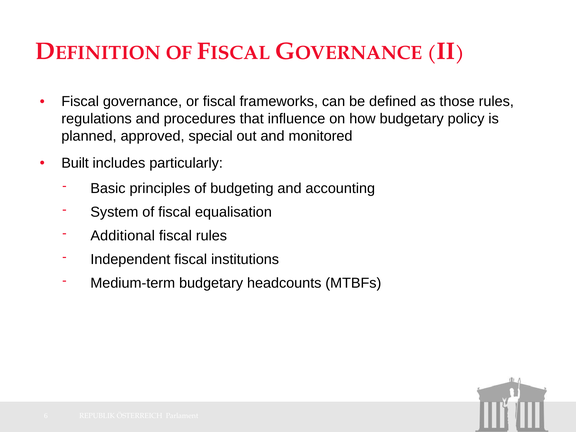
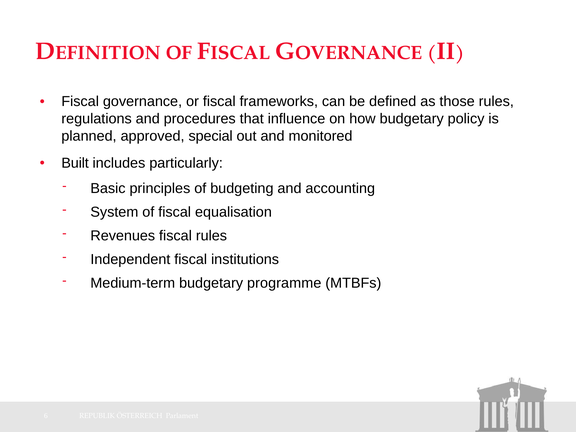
Additional: Additional -> Revenues (123, 236)
headcounts: headcounts -> programme (284, 283)
